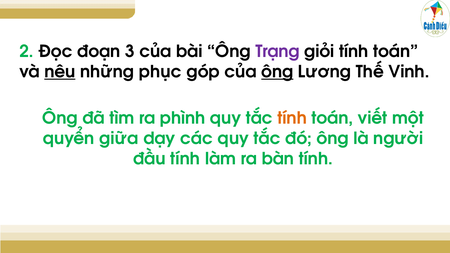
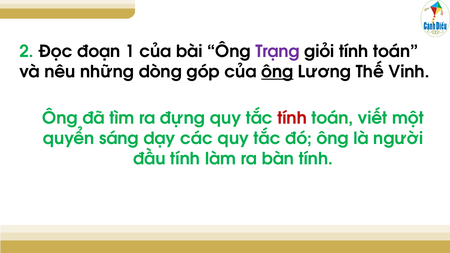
3: 3 -> 1 (130, 52)
nêu underline: present -> none (60, 72)
phục: phục -> dòng (160, 72)
phình: phình -> đựng (183, 118)
tính colour: orange -> red (292, 118)
giữa: giữa -> sáng (119, 139)
